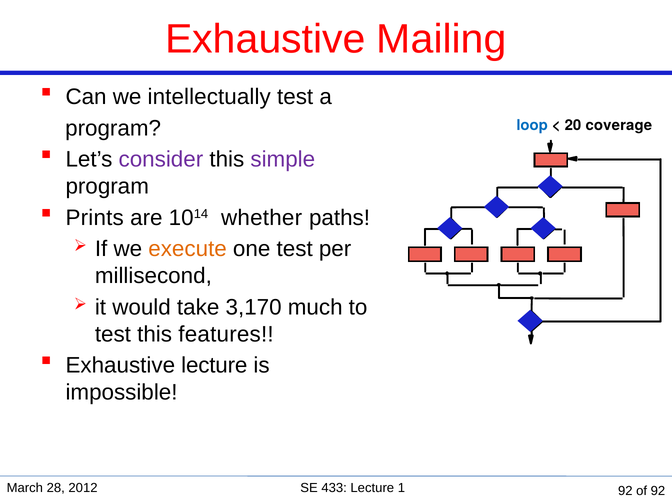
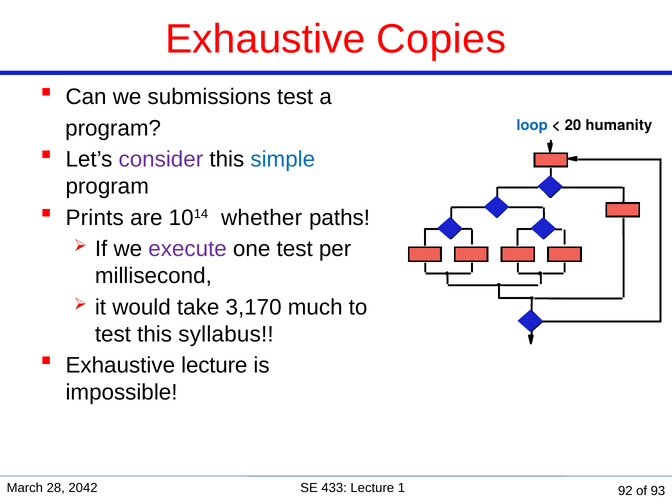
Mailing: Mailing -> Copies (441, 39)
intellectually: intellectually -> submissions (209, 97)
coverage: coverage -> humanity (619, 125)
simple colour: purple -> blue (283, 159)
execute colour: orange -> purple (188, 249)
features: features -> syllabus (226, 334)
2012: 2012 -> 2042 (83, 488)
of 92: 92 -> 93 (658, 491)
